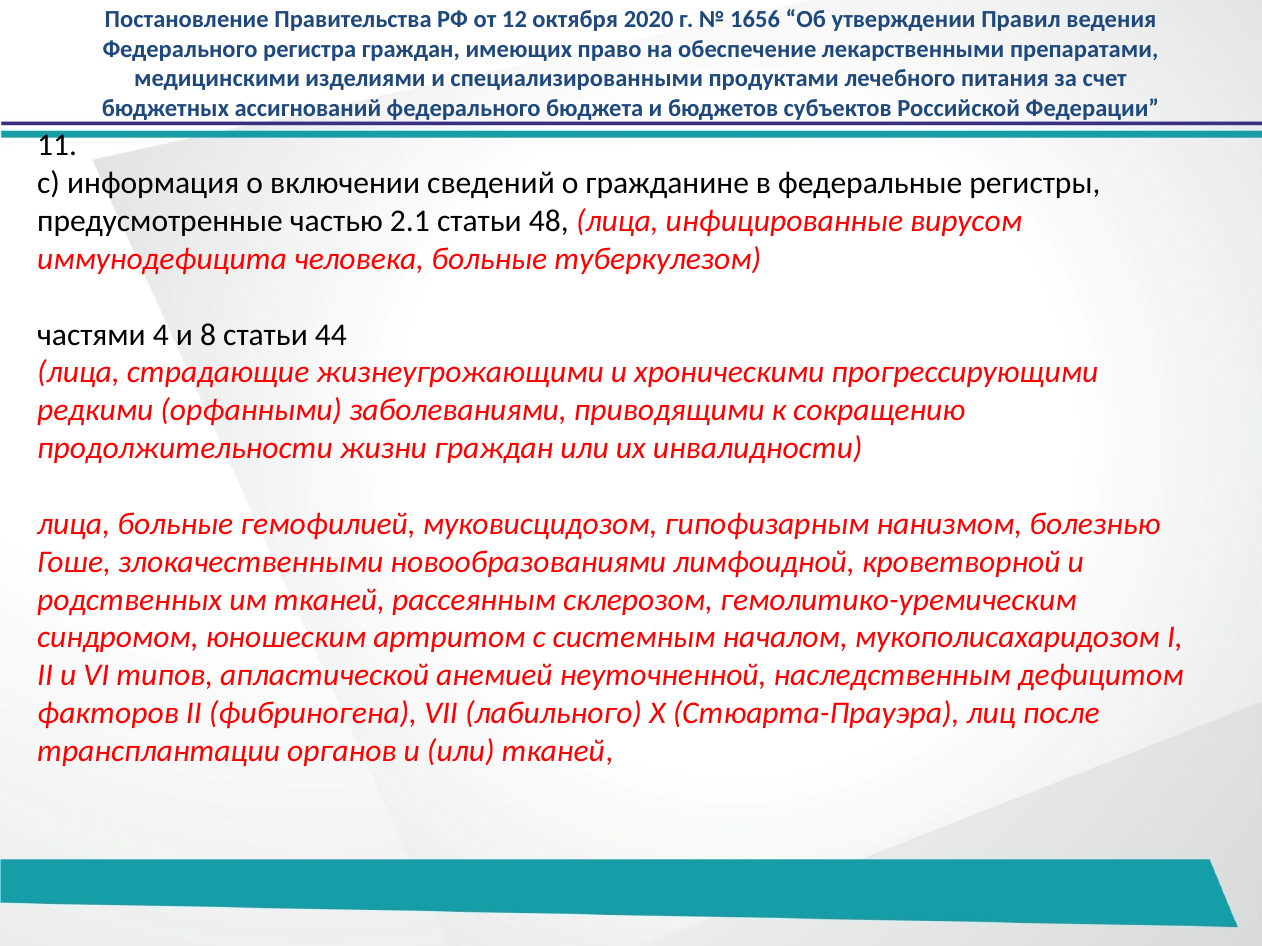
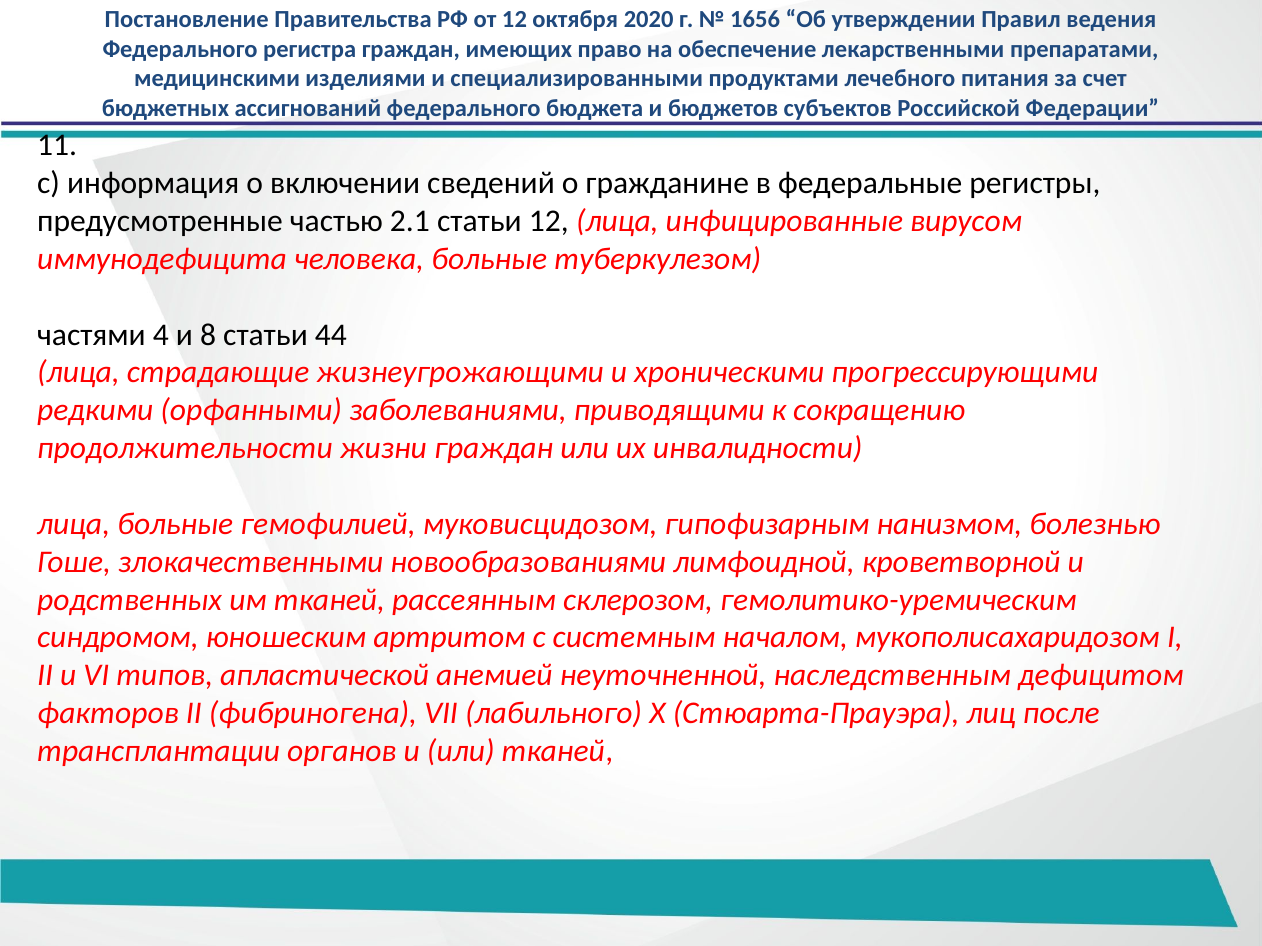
статьи 48: 48 -> 12 (549, 221)
